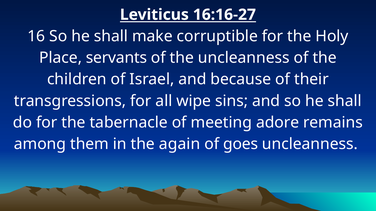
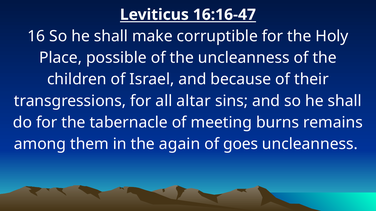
16:16-27: 16:16-27 -> 16:16-47 (224, 15)
servants: servants -> possible (116, 58)
wipe: wipe -> altar (194, 101)
adore: adore -> burns (278, 123)
